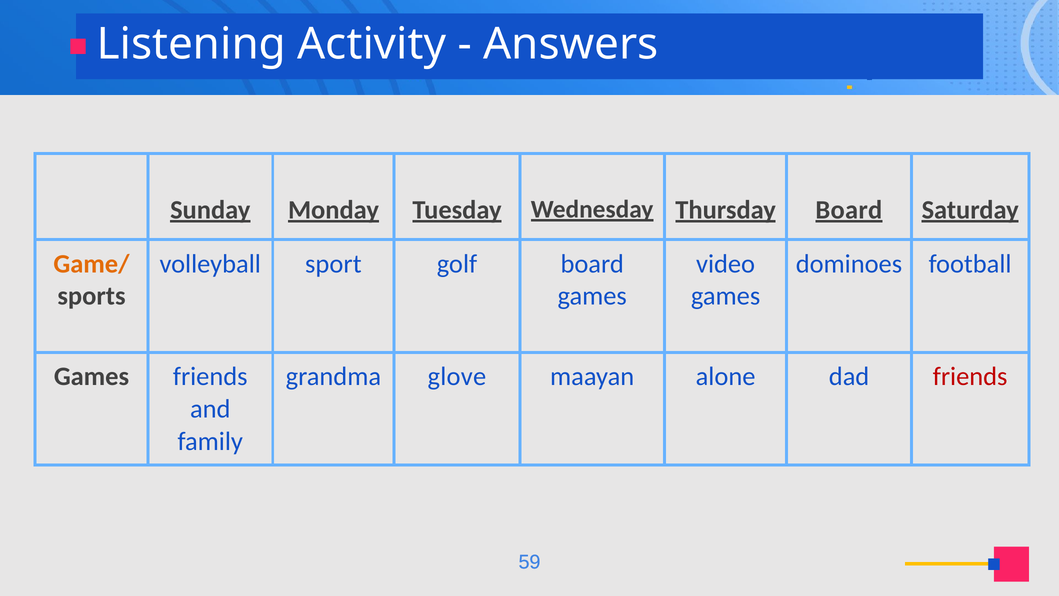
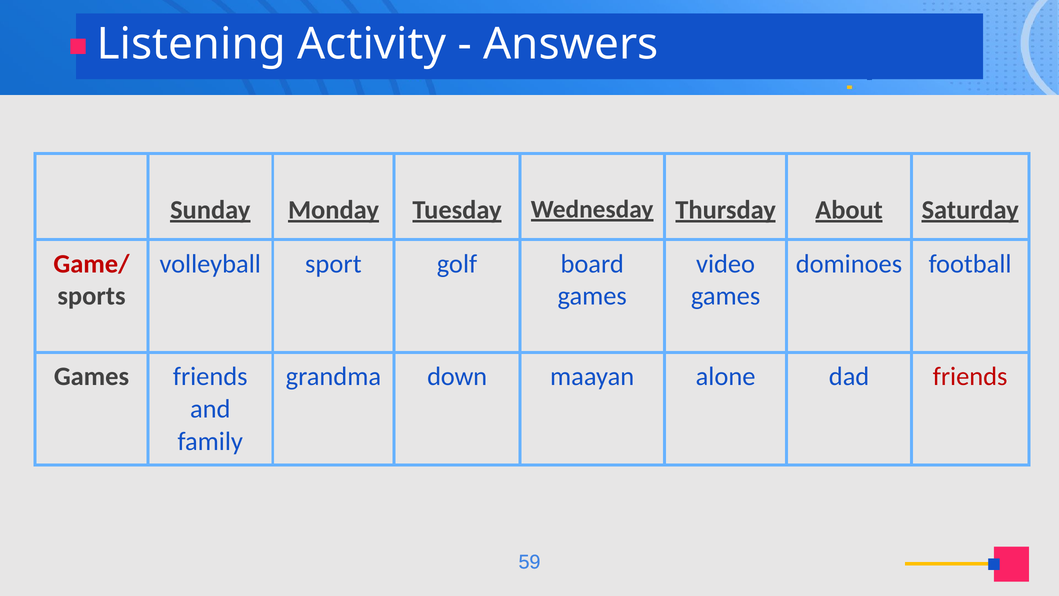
Thursday Board: Board -> About (849, 210)
Game/ colour: orange -> red (91, 264)
glove: glove -> down (457, 376)
